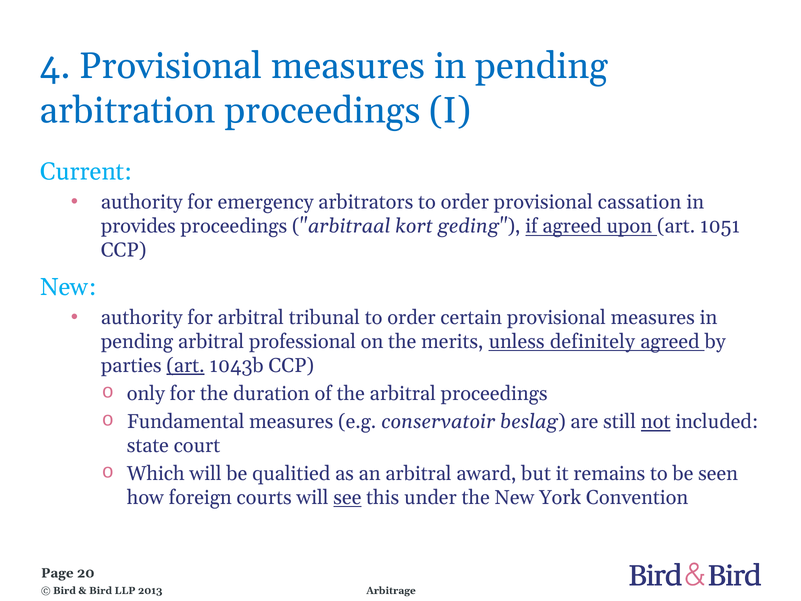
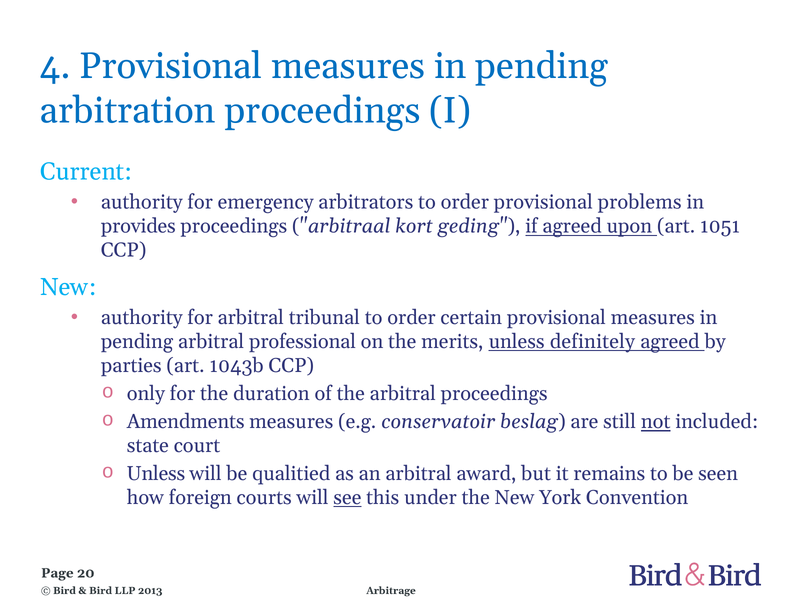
cassation: cassation -> problems (640, 202)
art underline: present -> none (185, 365)
Fundamental: Fundamental -> Amendments (186, 421)
Which: Which -> Unless (156, 474)
